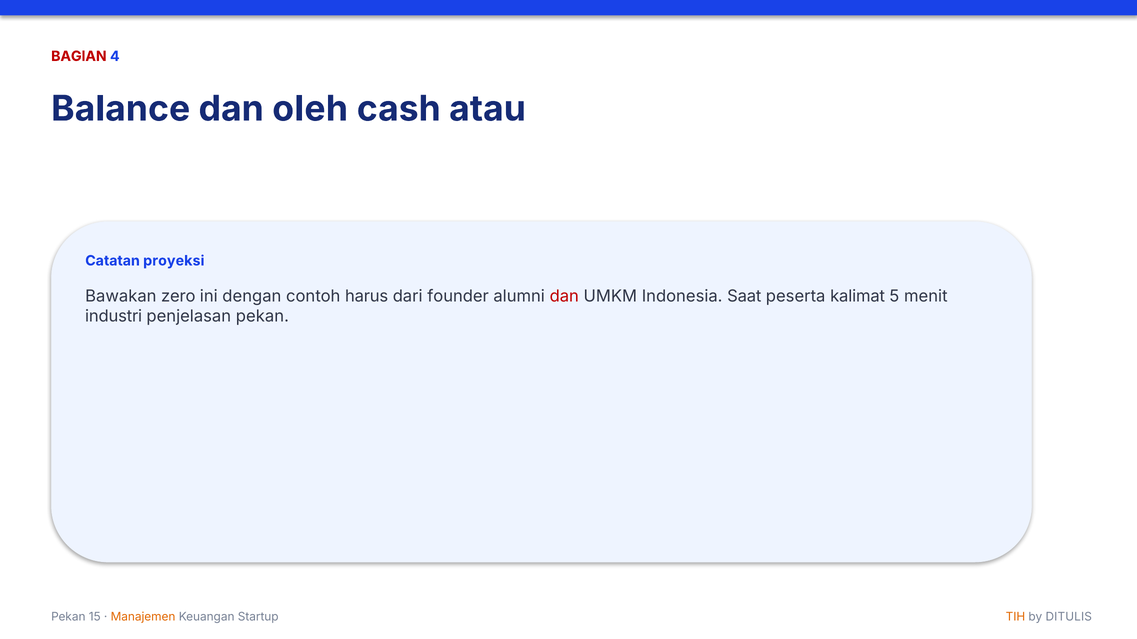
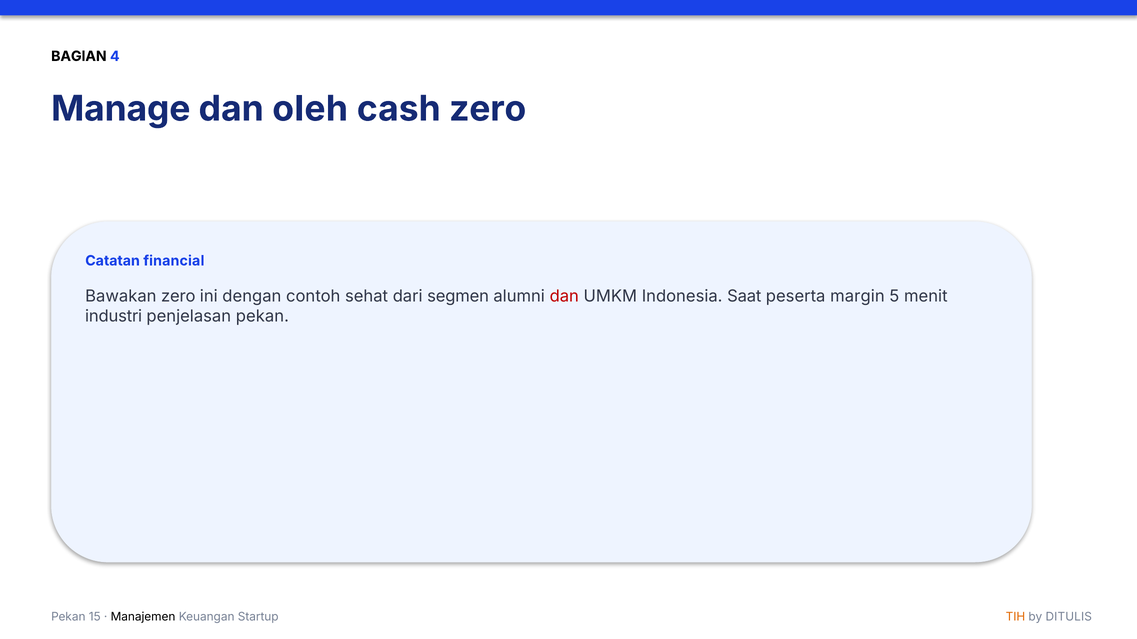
BAGIAN colour: red -> black (79, 56)
Balance: Balance -> Manage (121, 109)
cash atau: atau -> zero (488, 109)
proyeksi: proyeksi -> financial (174, 261)
harus: harus -> sehat (367, 297)
founder: founder -> segmen (458, 297)
kalimat: kalimat -> margin (857, 297)
Manajemen colour: orange -> black (143, 618)
